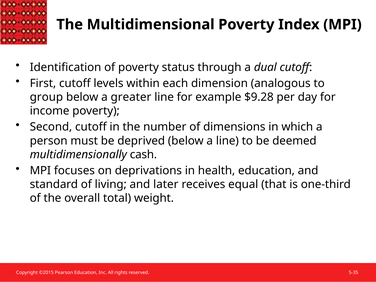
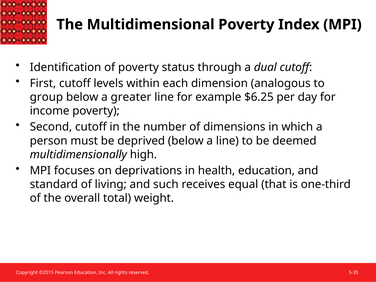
$9.28: $9.28 -> $6.25 (259, 97)
cash: cash -> high (143, 155)
later: later -> such (166, 184)
